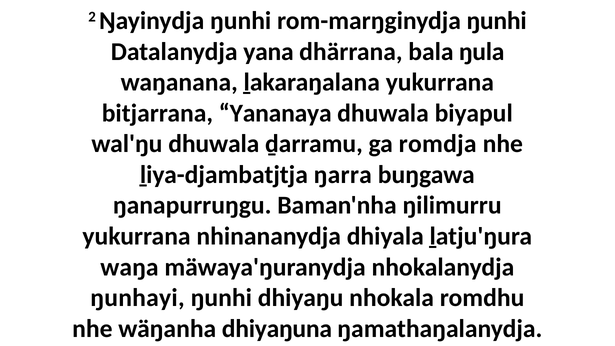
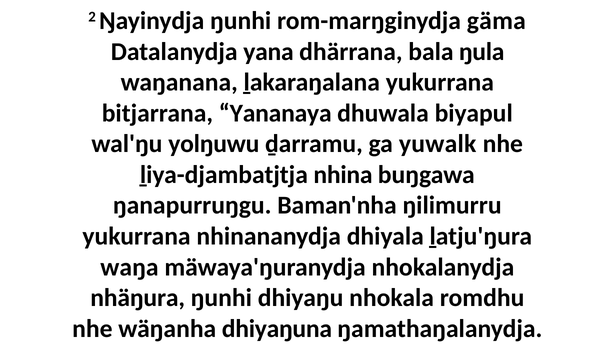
rom-marŋginydja ŋunhi: ŋunhi -> gäma (496, 21)
wal'ŋu dhuwala: dhuwala -> yolŋuwu (214, 144)
romdja: romdja -> yuwalk (438, 144)
ŋarra: ŋarra -> nhina (343, 175)
ŋunhayi: ŋunhayi -> nhäŋura (138, 298)
